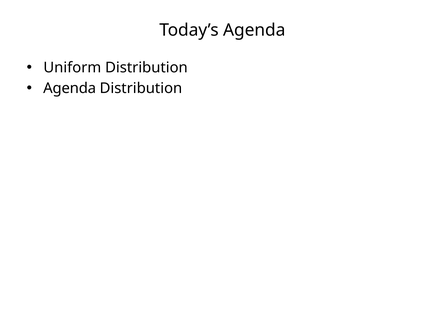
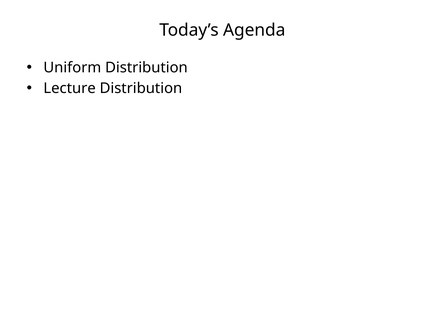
Agenda: Agenda -> Lecture (70, 89)
